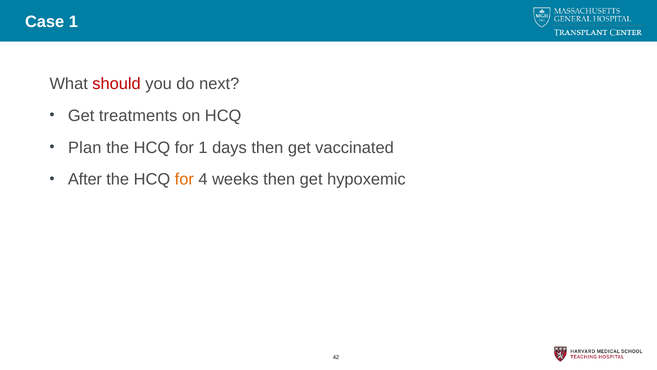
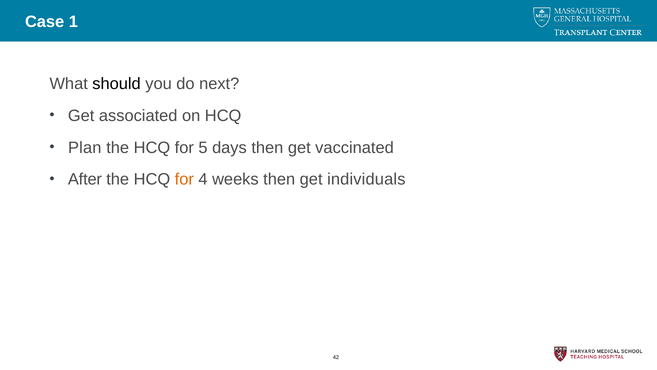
should colour: red -> black (117, 84)
treatments: treatments -> associated (138, 116)
for 1: 1 -> 5 (203, 147)
hypoxemic: hypoxemic -> individuals (366, 179)
